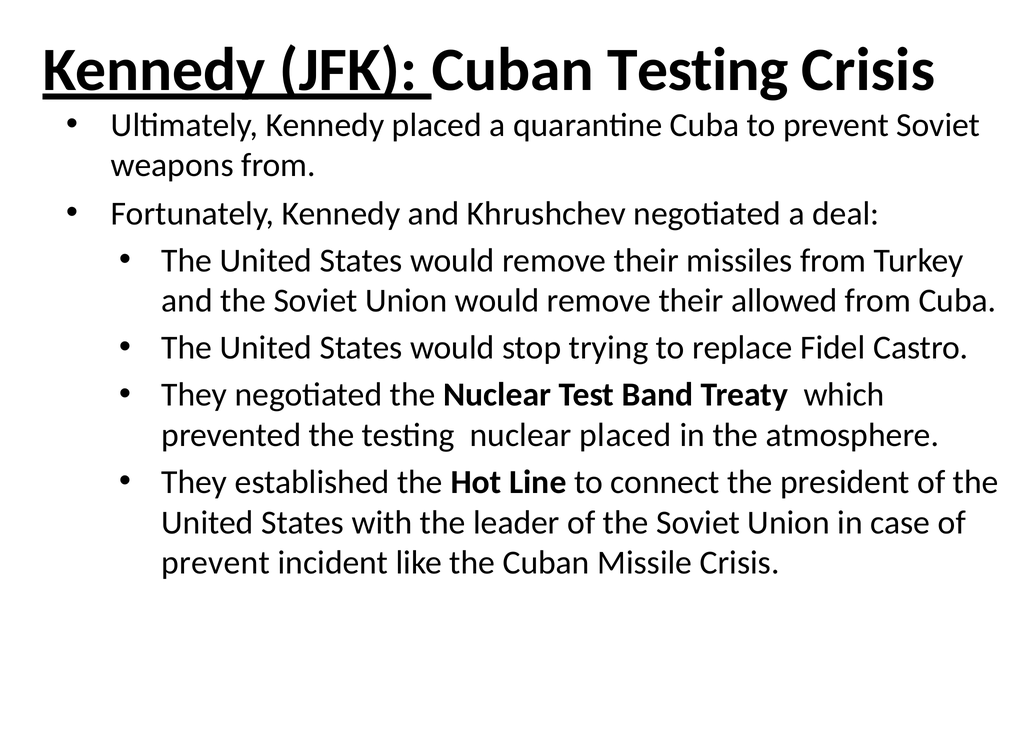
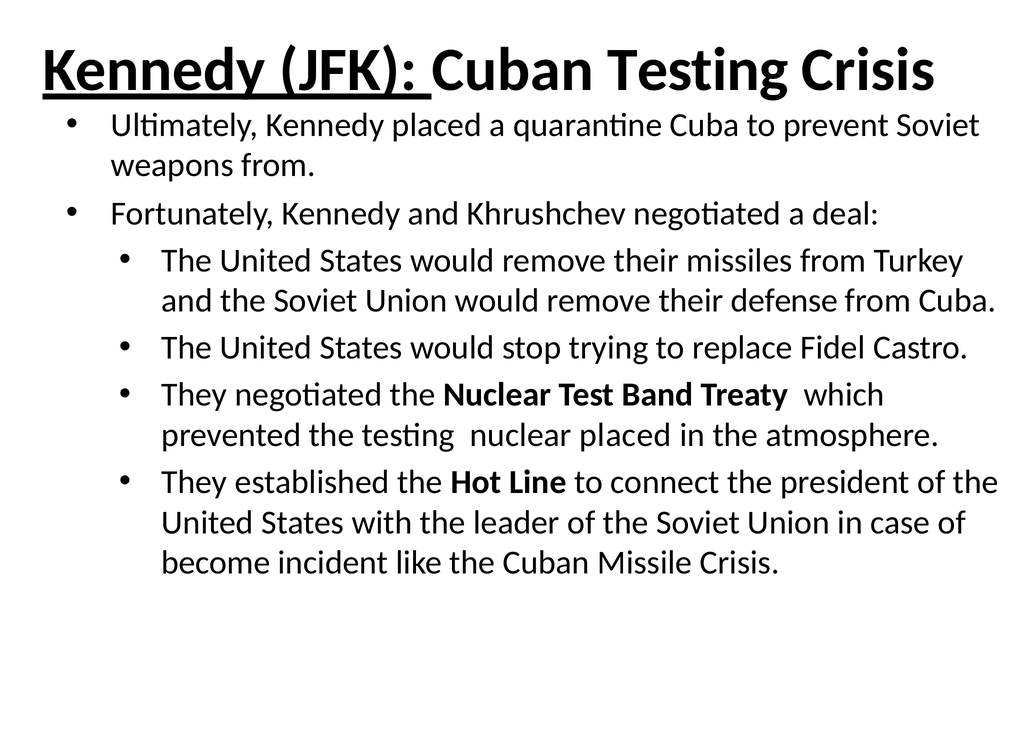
allowed: allowed -> defense (784, 301)
prevent: prevent -> become (216, 563)
